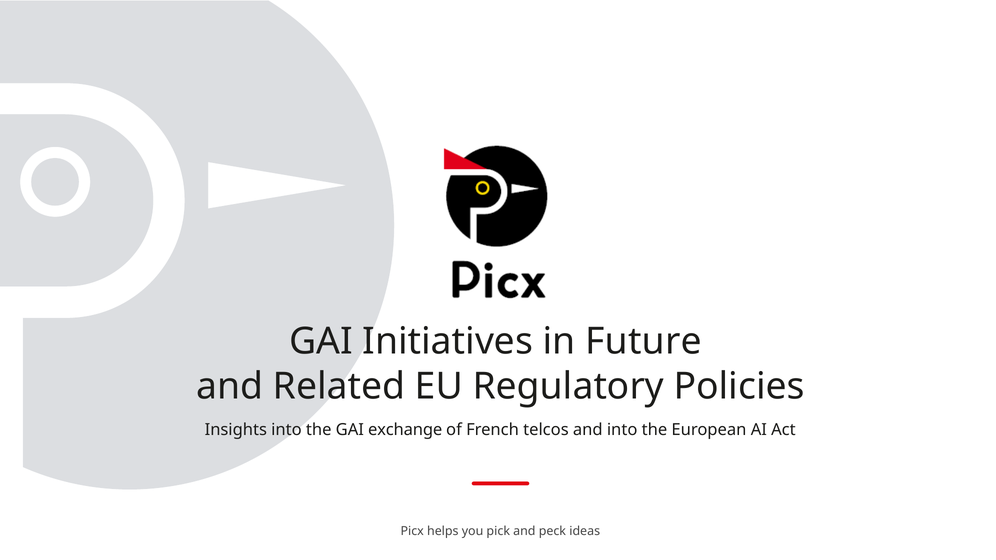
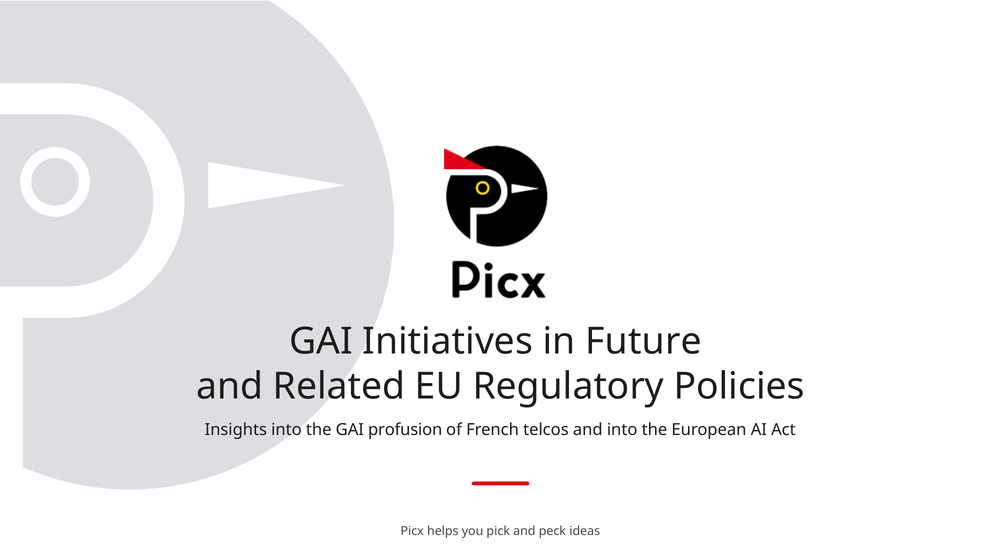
exchange: exchange -> profusion (405, 430)
